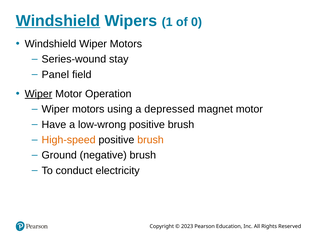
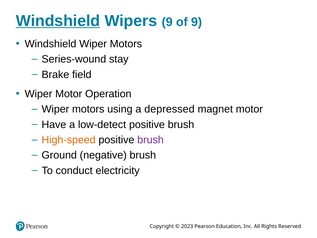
Wipers 1: 1 -> 9 (167, 22)
of 0: 0 -> 9 (197, 22)
Panel: Panel -> Brake (55, 74)
Wiper underline: present -> none (39, 94)
low-wrong: low-wrong -> low-detect (102, 124)
brush colour: orange -> purple (151, 140)
